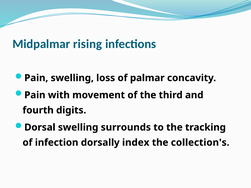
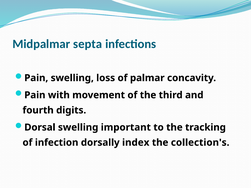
rising: rising -> septa (88, 44)
surrounds: surrounds -> important (126, 128)
